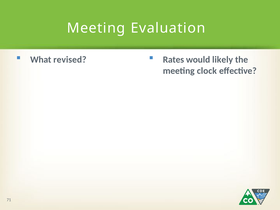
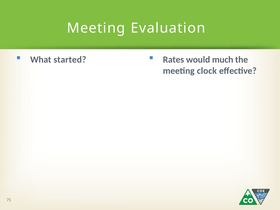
revised: revised -> started (70, 60)
likely: likely -> much (223, 60)
